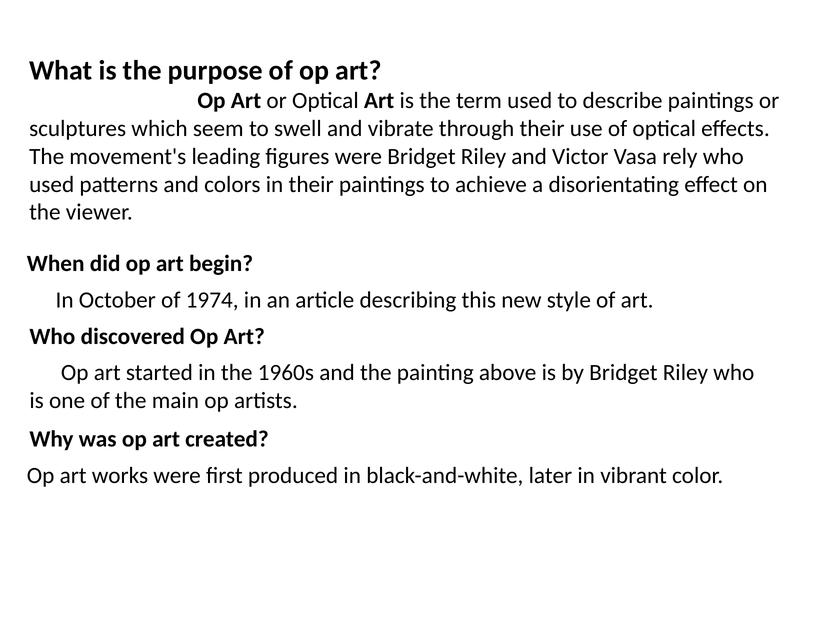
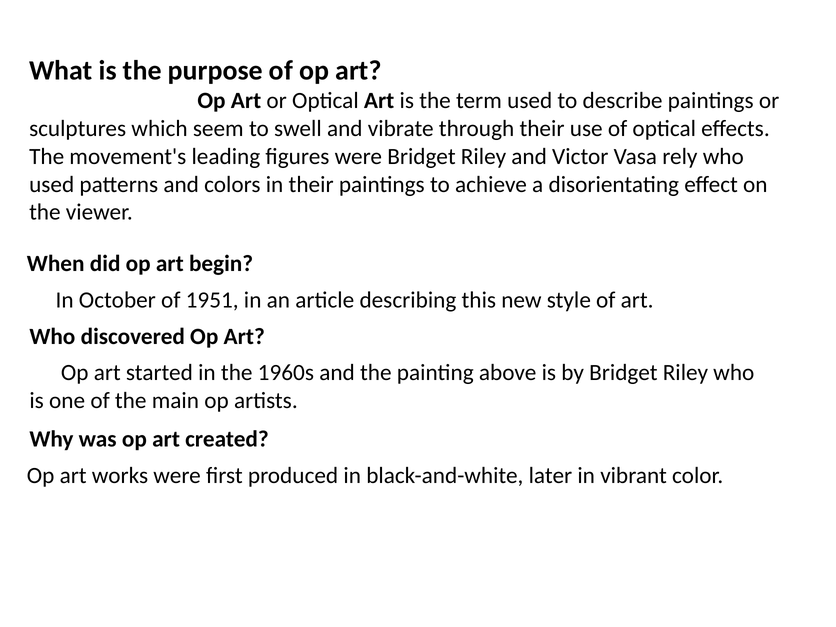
1974: 1974 -> 1951 (212, 300)
